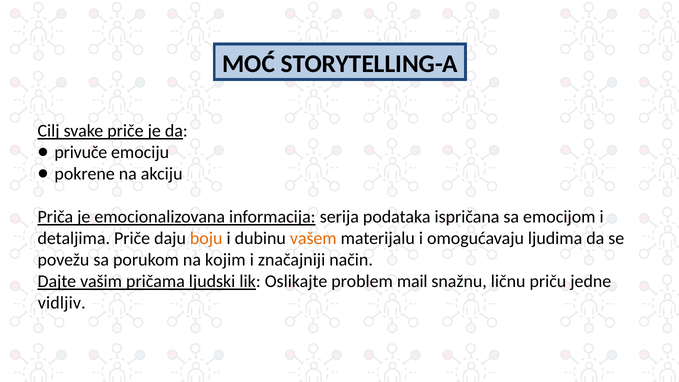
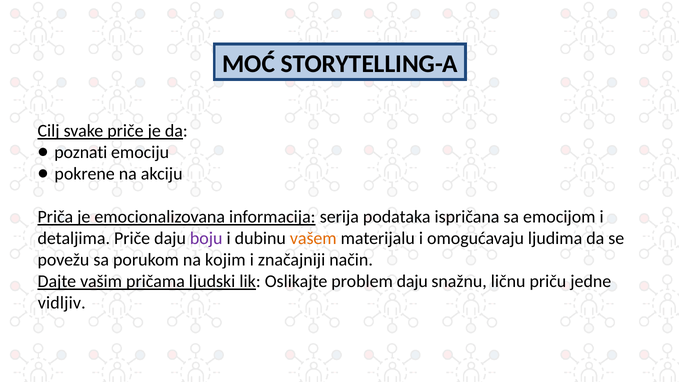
privuče: privuče -> poznati (81, 152)
boju colour: orange -> purple (206, 238)
problem mail: mail -> daju (412, 281)
